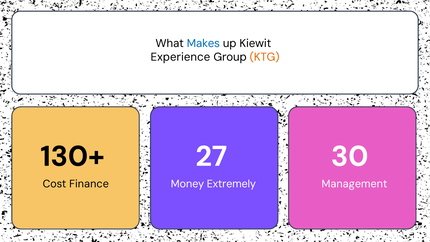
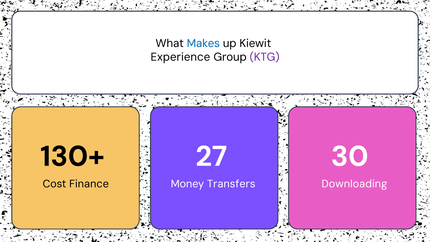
KTG colour: orange -> purple (265, 57)
Extremely: Extremely -> Transfers (231, 184)
Management: Management -> Downloading (354, 184)
